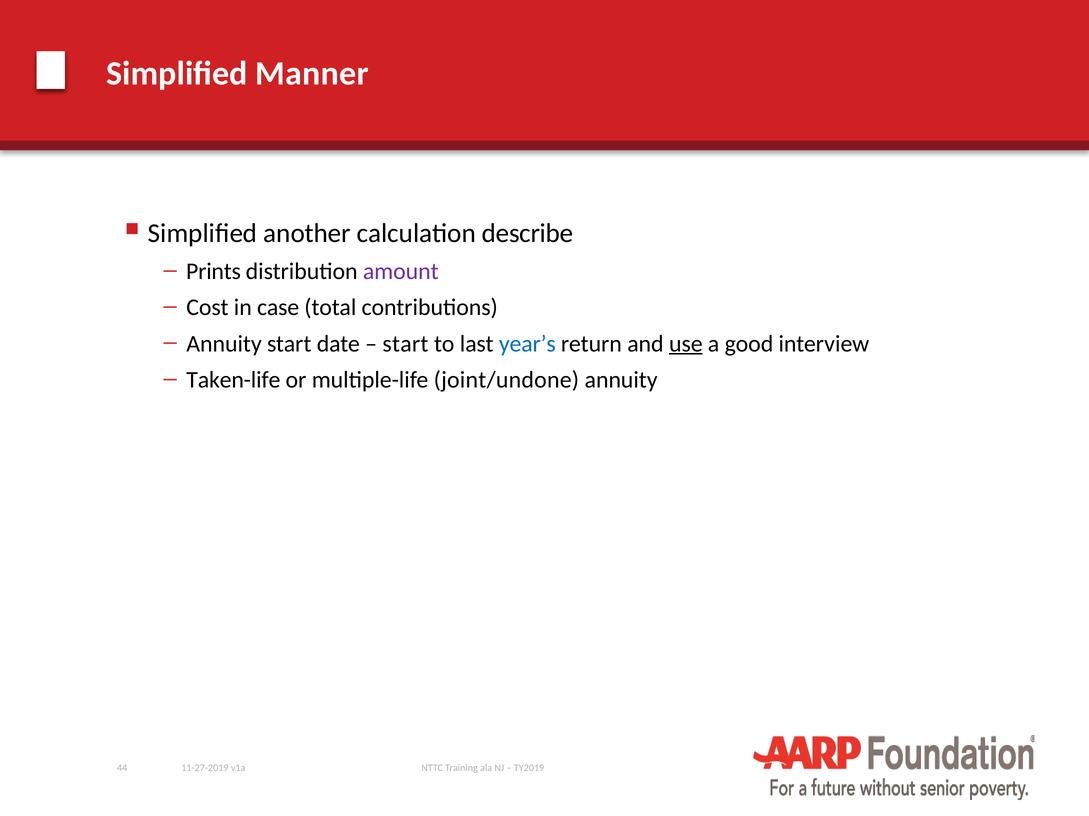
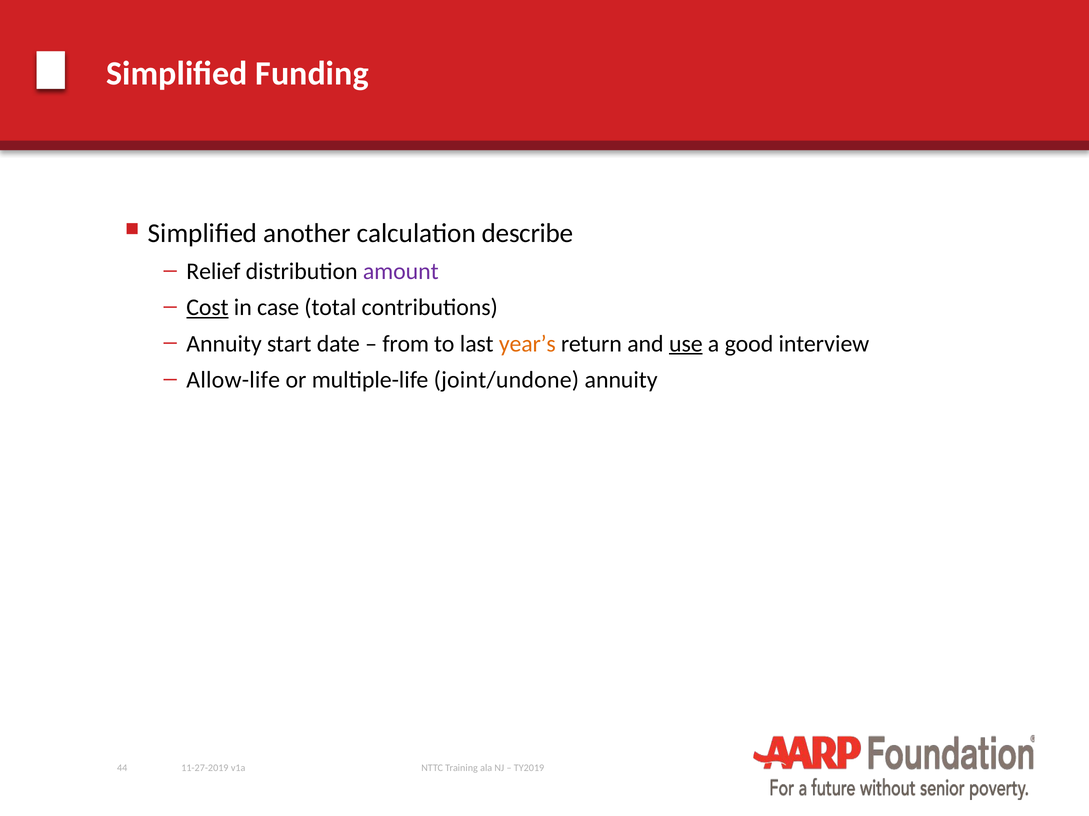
Manner: Manner -> Funding (312, 74)
Prints: Prints -> Relief (213, 271)
Cost underline: none -> present (207, 308)
start: start -> from (406, 344)
year’s colour: blue -> orange (527, 344)
Taken-life: Taken-life -> Allow-life (233, 380)
